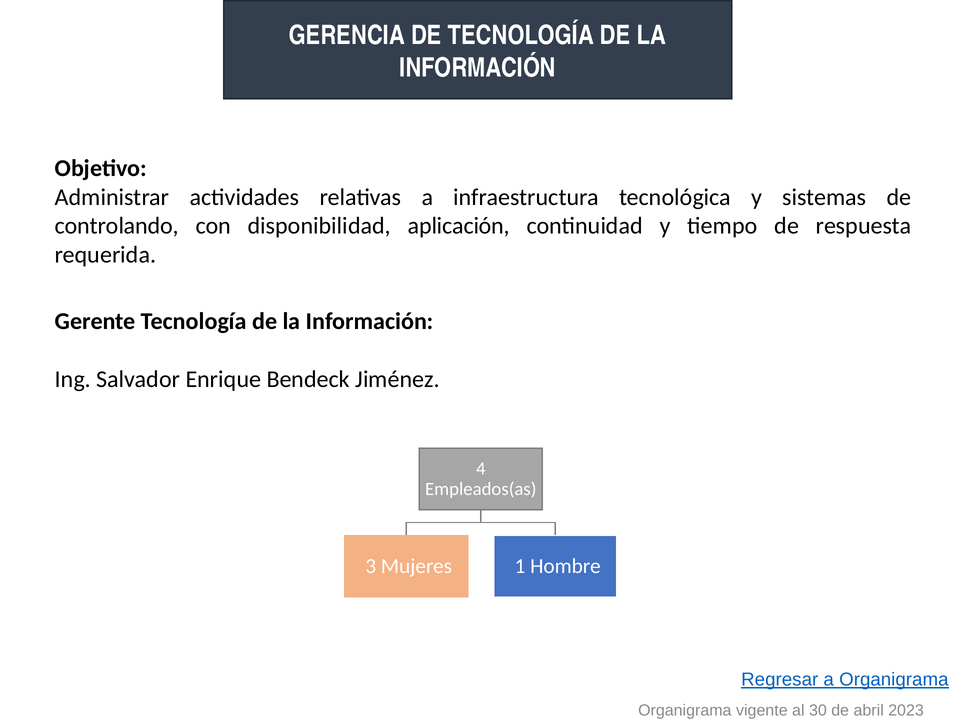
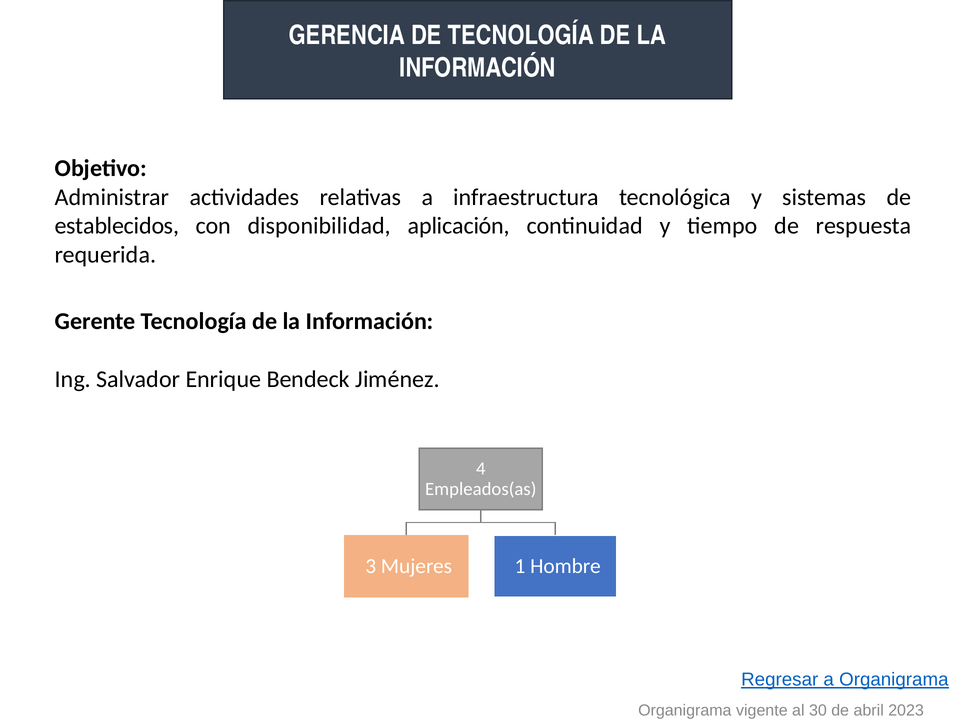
controlando: controlando -> establecidos (117, 226)
